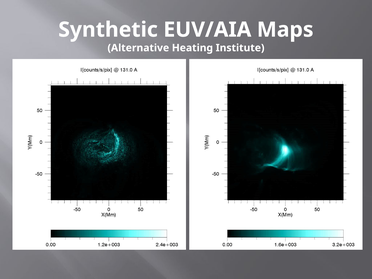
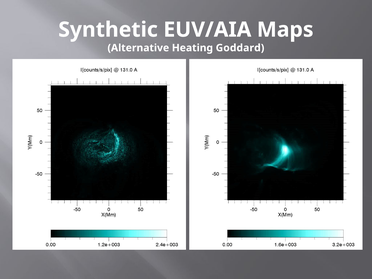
Institute: Institute -> Goddard (240, 48)
